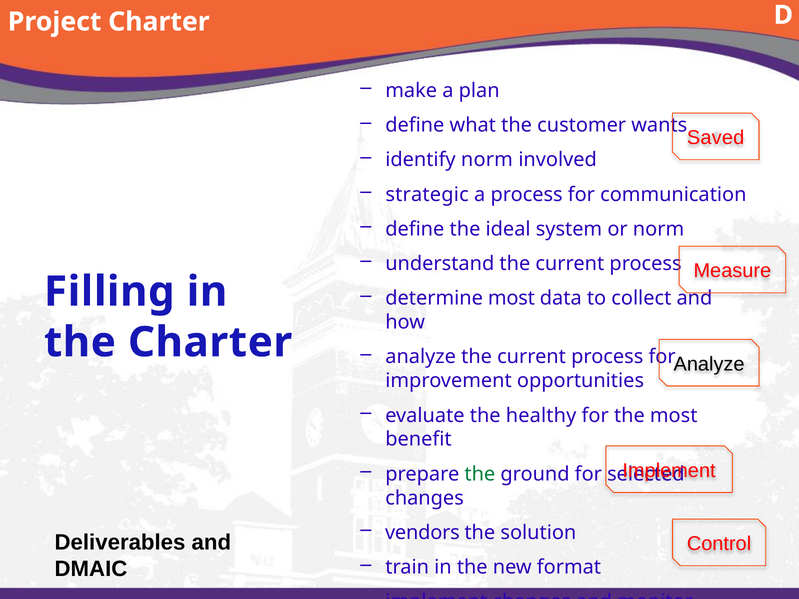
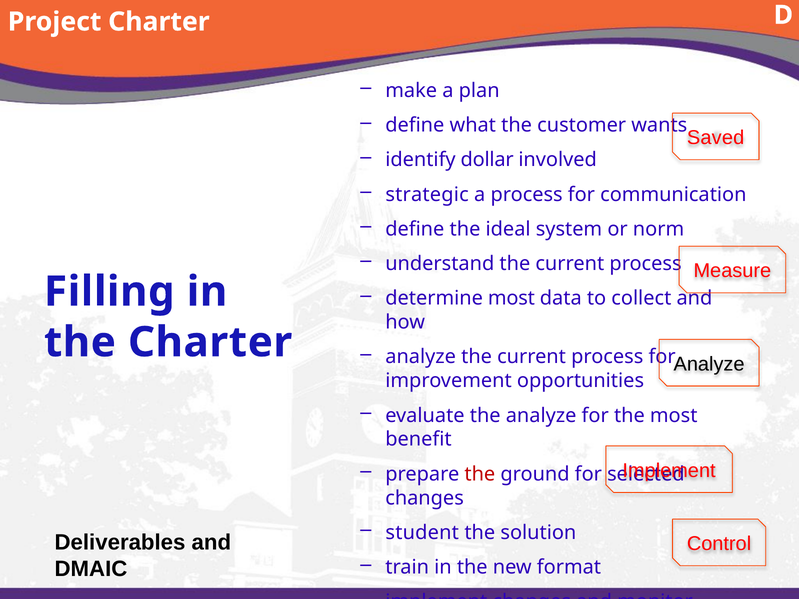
identify norm: norm -> dollar (487, 160)
the healthy: healthy -> analyze (541, 416)
the colour: green -> red (480, 474)
vendors: vendors -> student (422, 533)
